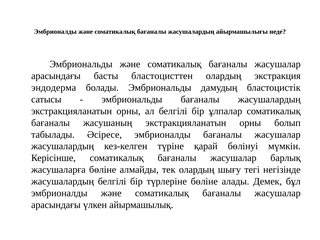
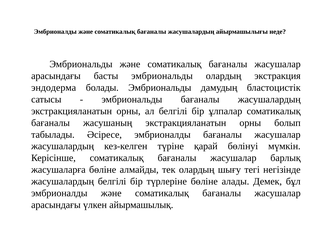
басты бластоцисттен: бластоцисттен -> эмбриональды (162, 76)
